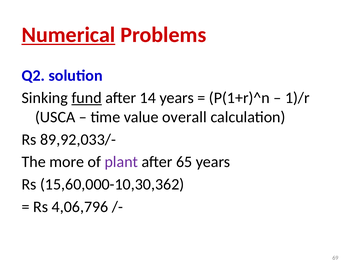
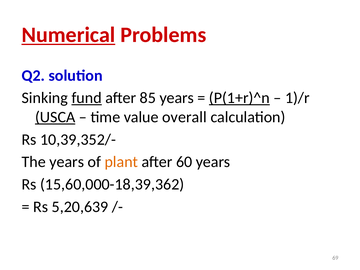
14: 14 -> 85 (148, 98)
P(1+r)^n underline: none -> present (239, 98)
USCA underline: none -> present (55, 117)
89,92,033/-: 89,92,033/- -> 10,39,352/- (78, 140)
The more: more -> years (67, 162)
plant colour: purple -> orange (121, 162)
65: 65 -> 60 (184, 162)
15,60,000-10,30,362: 15,60,000-10,30,362 -> 15,60,000-18,39,362 (112, 184)
4,06,796: 4,06,796 -> 5,20,639 (80, 207)
